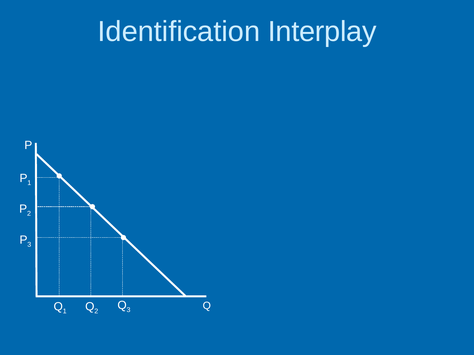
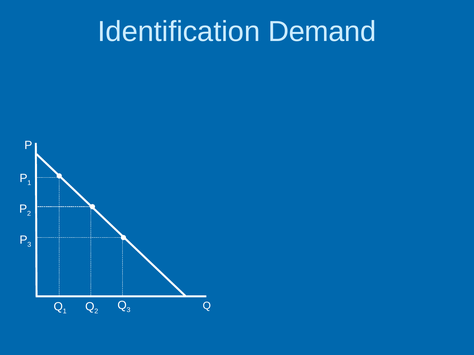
Interplay: Interplay -> Demand (322, 32)
